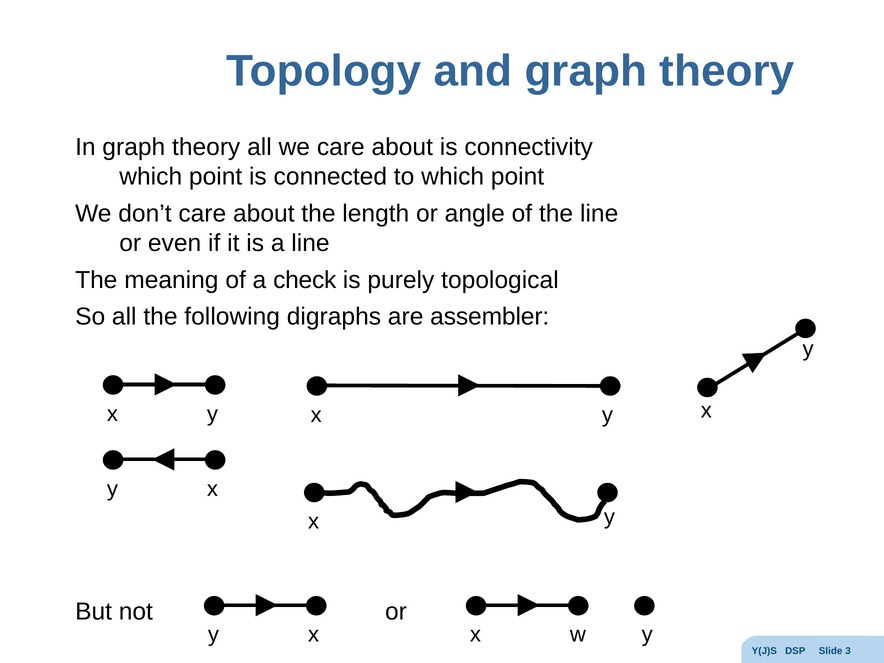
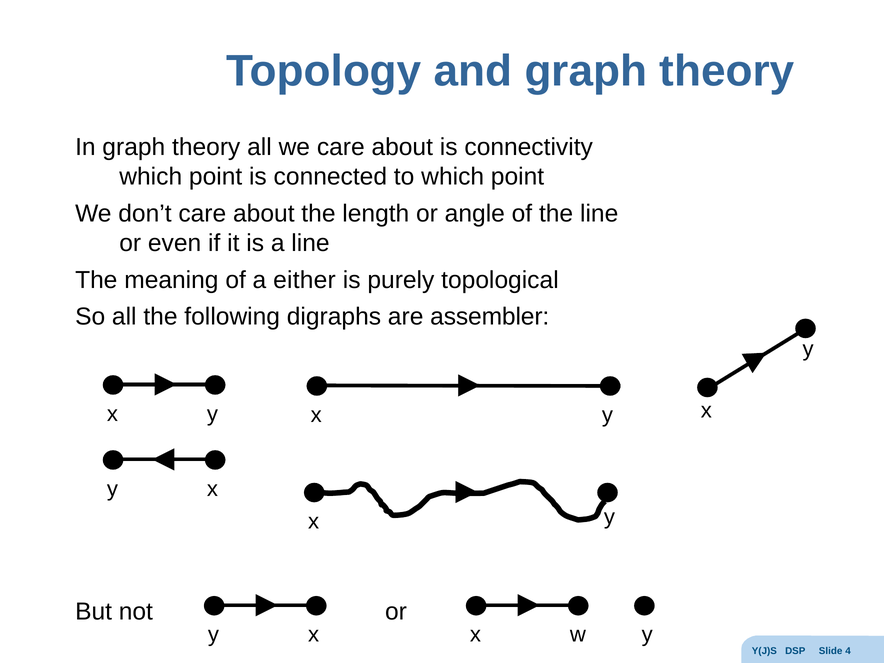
check: check -> either (305, 280)
3: 3 -> 4 (848, 651)
